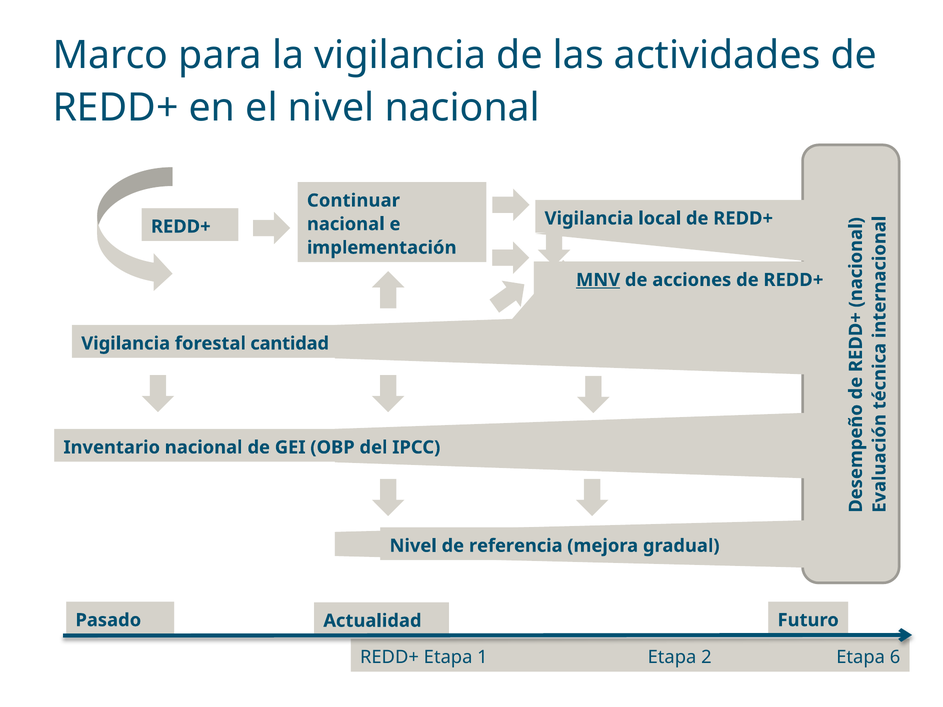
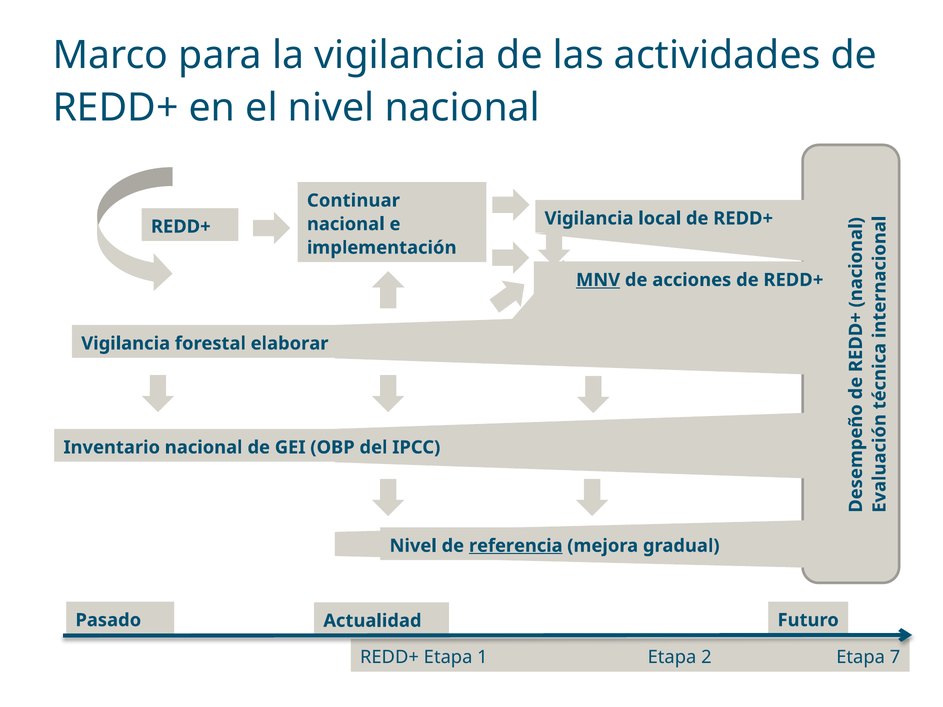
cantidad: cantidad -> elaborar (290, 344)
referencia underline: none -> present (516, 546)
6: 6 -> 7 (895, 658)
